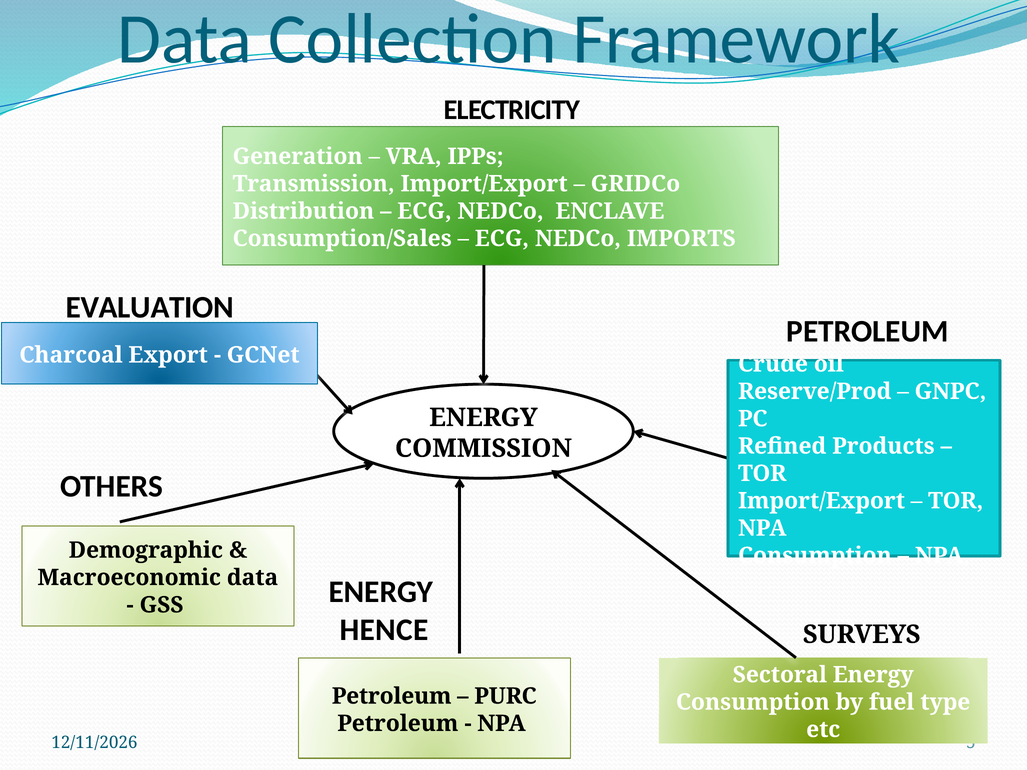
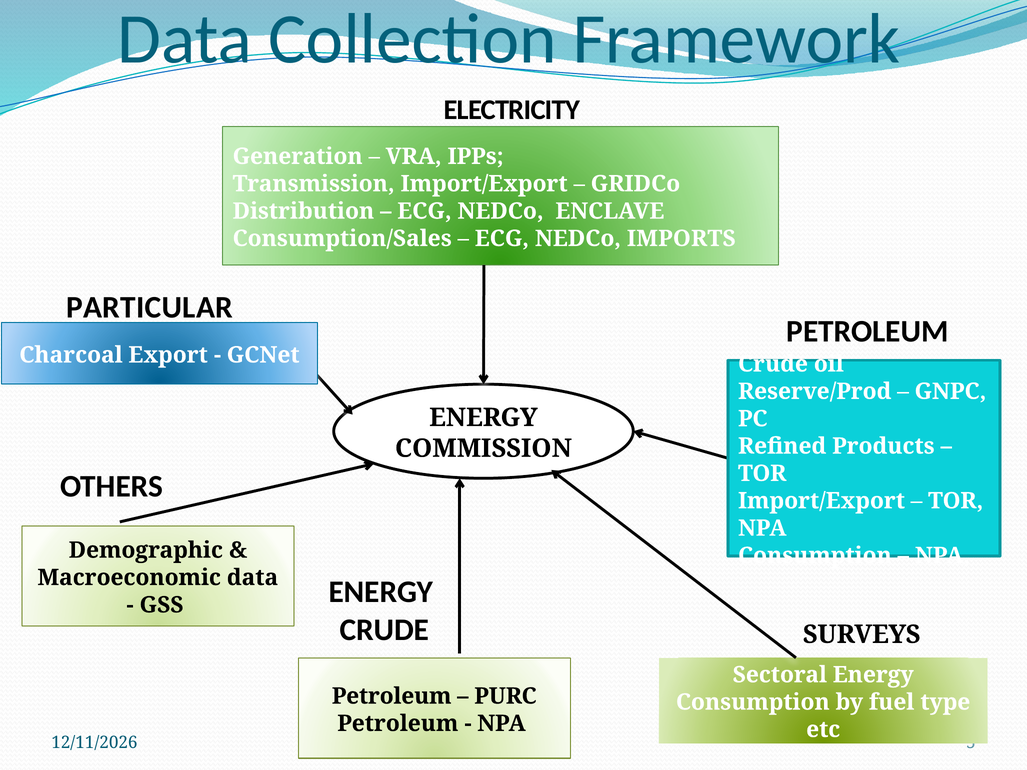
EVALUATION: EVALUATION -> PARTICULAR (149, 307)
HENCE: HENCE -> CRUDE (384, 630)
